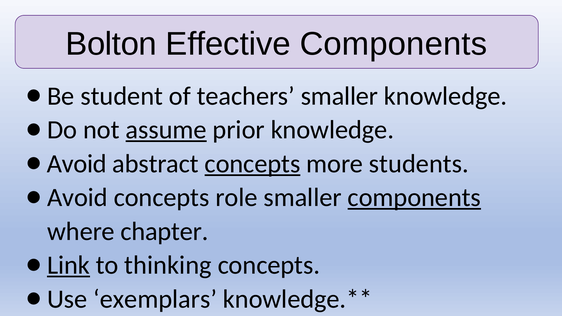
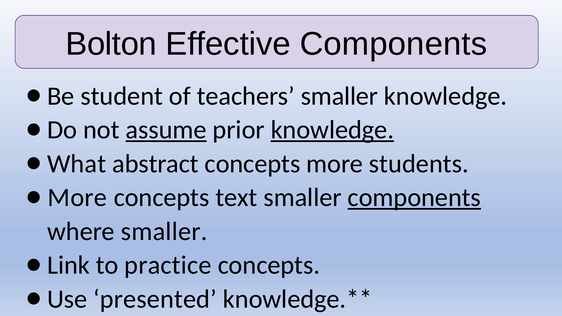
knowledge underline: none -> present (332, 130)
Avoid: Avoid -> What (77, 164)
concepts underline: present -> none (252, 164)
Avoid: Avoid -> More (77, 198)
role: role -> text (236, 198)
where chapter: chapter -> smaller (164, 232)
Link underline: present -> none (69, 265)
thinking: thinking -> practice (168, 265)
exemplars: exemplars -> presented (155, 299)
